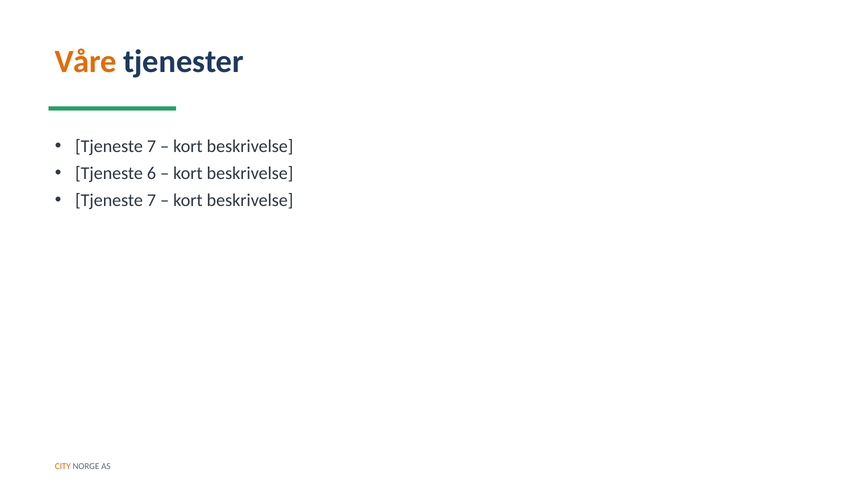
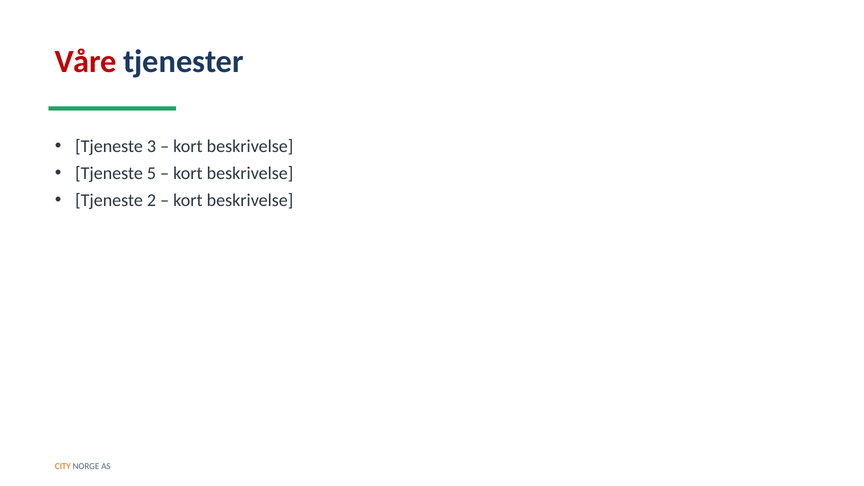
Våre colour: orange -> red (86, 62)
7: 7 -> 3 (151, 146)
6: 6 -> 5 (151, 173)
7: 7 -> 2 (151, 200)
